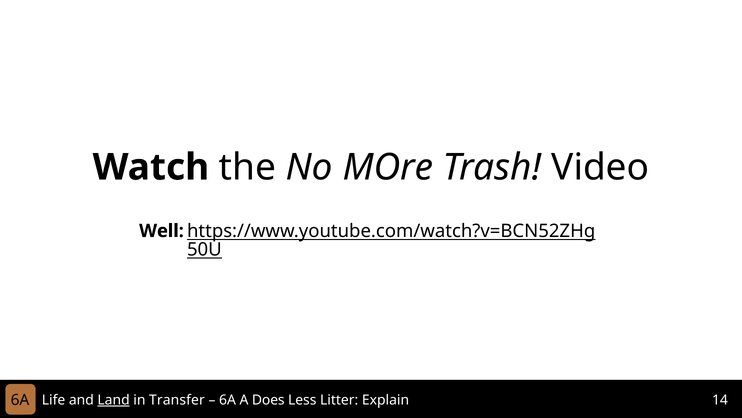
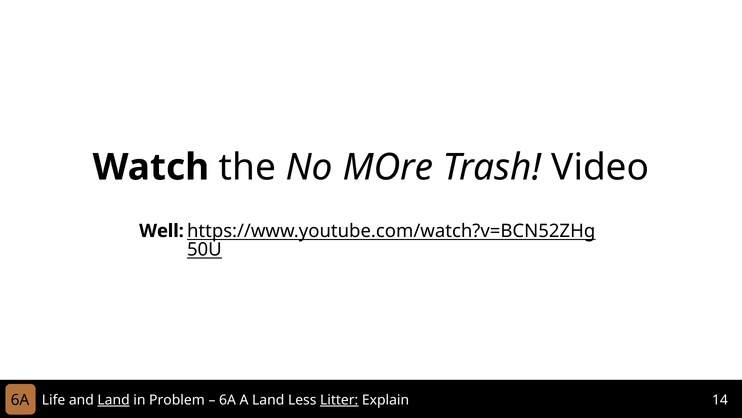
Transfer: Transfer -> Problem (177, 399)
A Does: Does -> Land (268, 399)
Litter underline: none -> present (339, 399)
